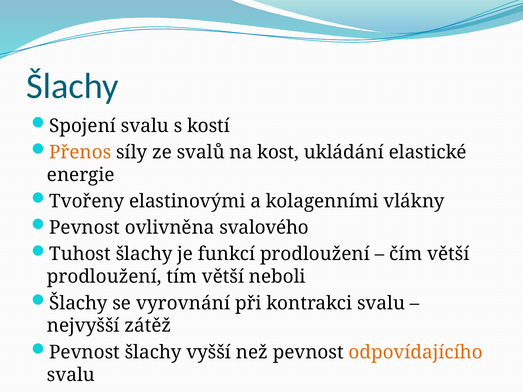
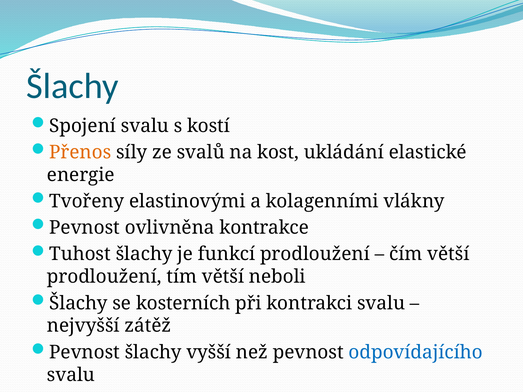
svalového: svalového -> kontrakce (264, 228)
vyrovnání: vyrovnání -> kosterních (183, 303)
odpovídajícího colour: orange -> blue (416, 352)
